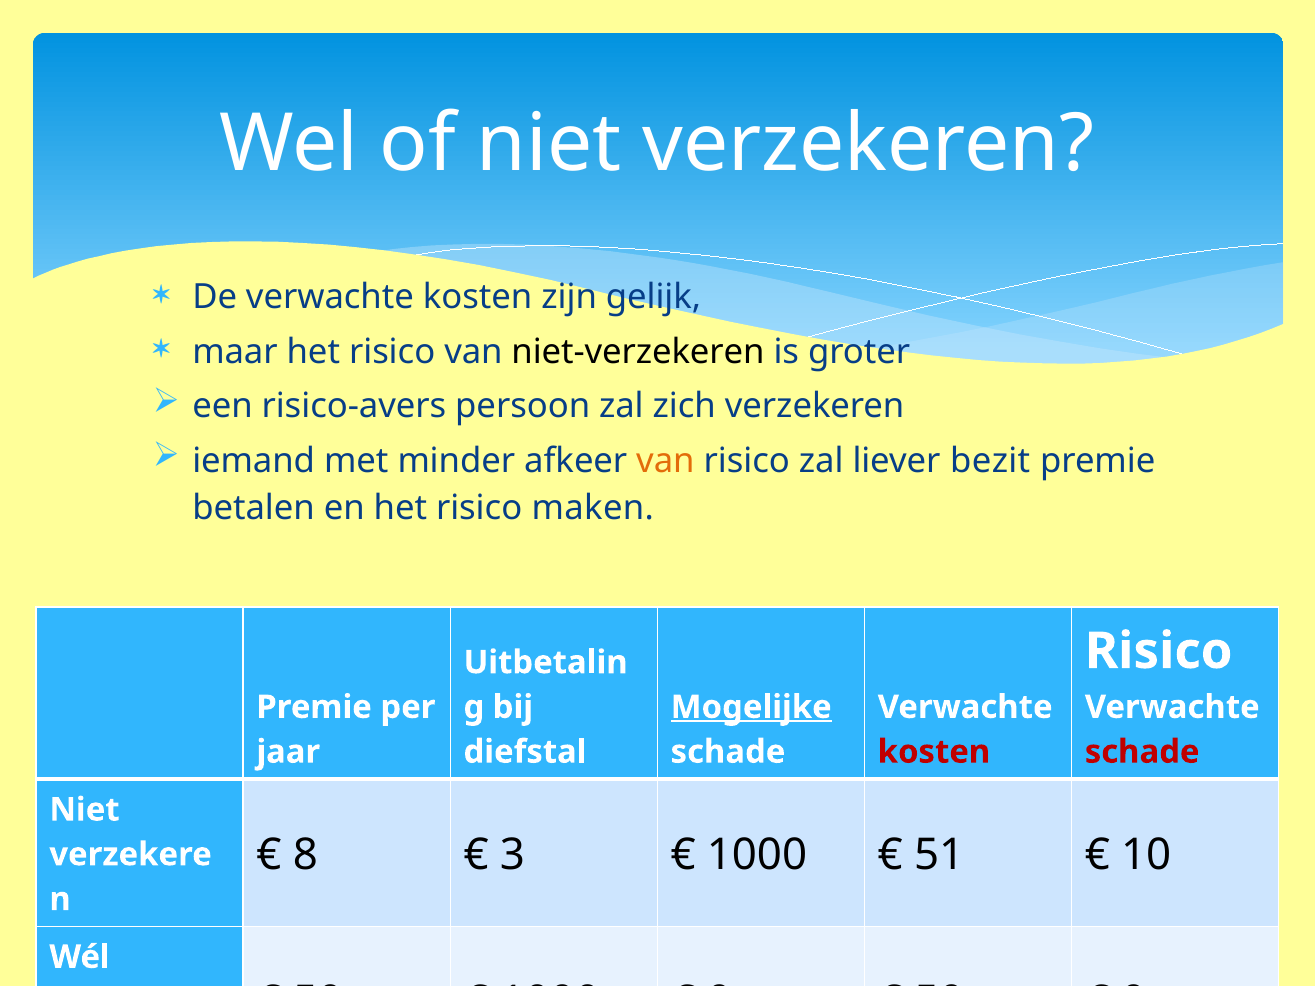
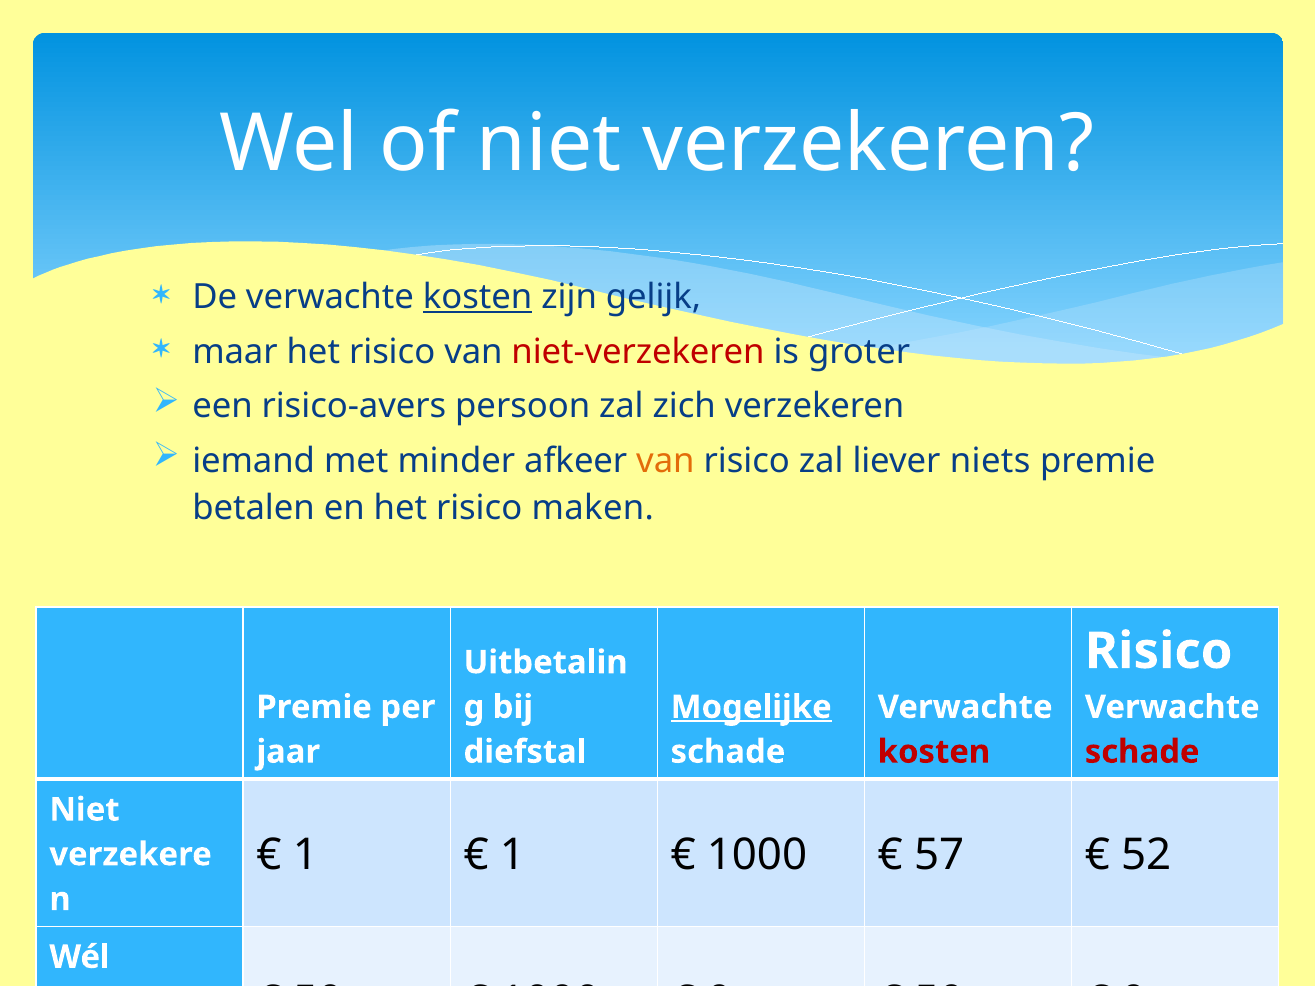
kosten underline: none -> present (478, 297)
niet-verzekeren colour: black -> red (638, 352)
bezit: bezit -> niets (990, 461)
8: 8 -> 1 (305, 855)
3: 3 -> 1 (512, 855)
51: 51 -> 57 (939, 855)
10: 10 -> 52 (1146, 855)
